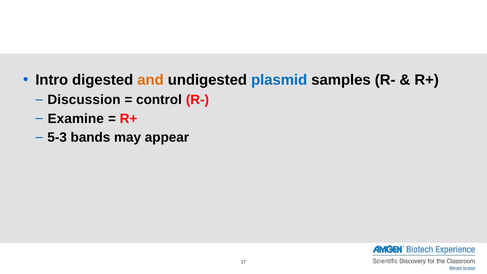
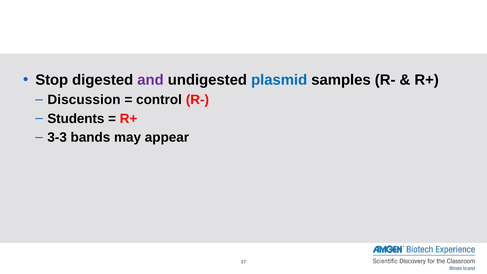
Intro: Intro -> Stop (52, 80)
and colour: orange -> purple (150, 80)
Examine: Examine -> Students (76, 119)
5-3: 5-3 -> 3-3 (57, 137)
